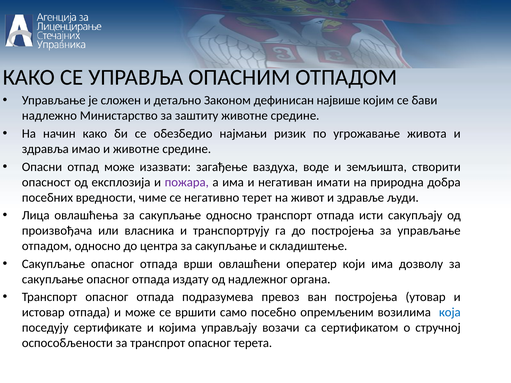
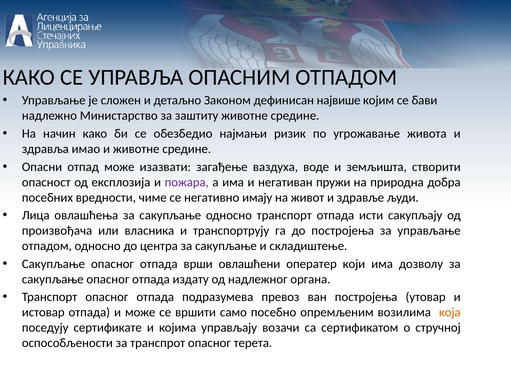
имати: имати -> пружи (333, 182)
терет: терет -> имају (257, 198)
која colour: blue -> orange (450, 313)
